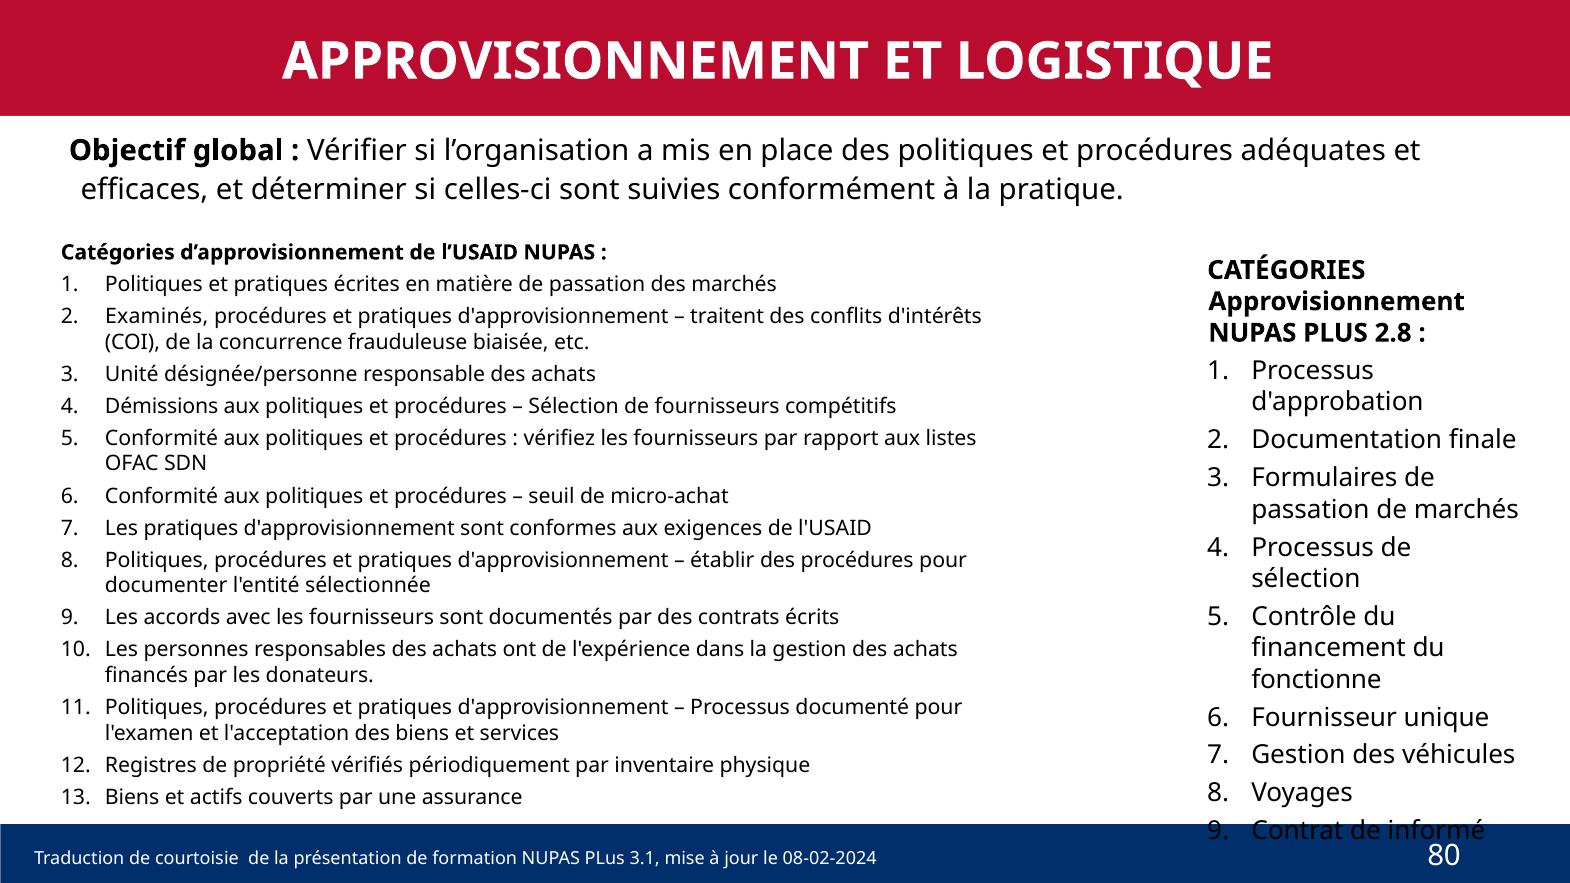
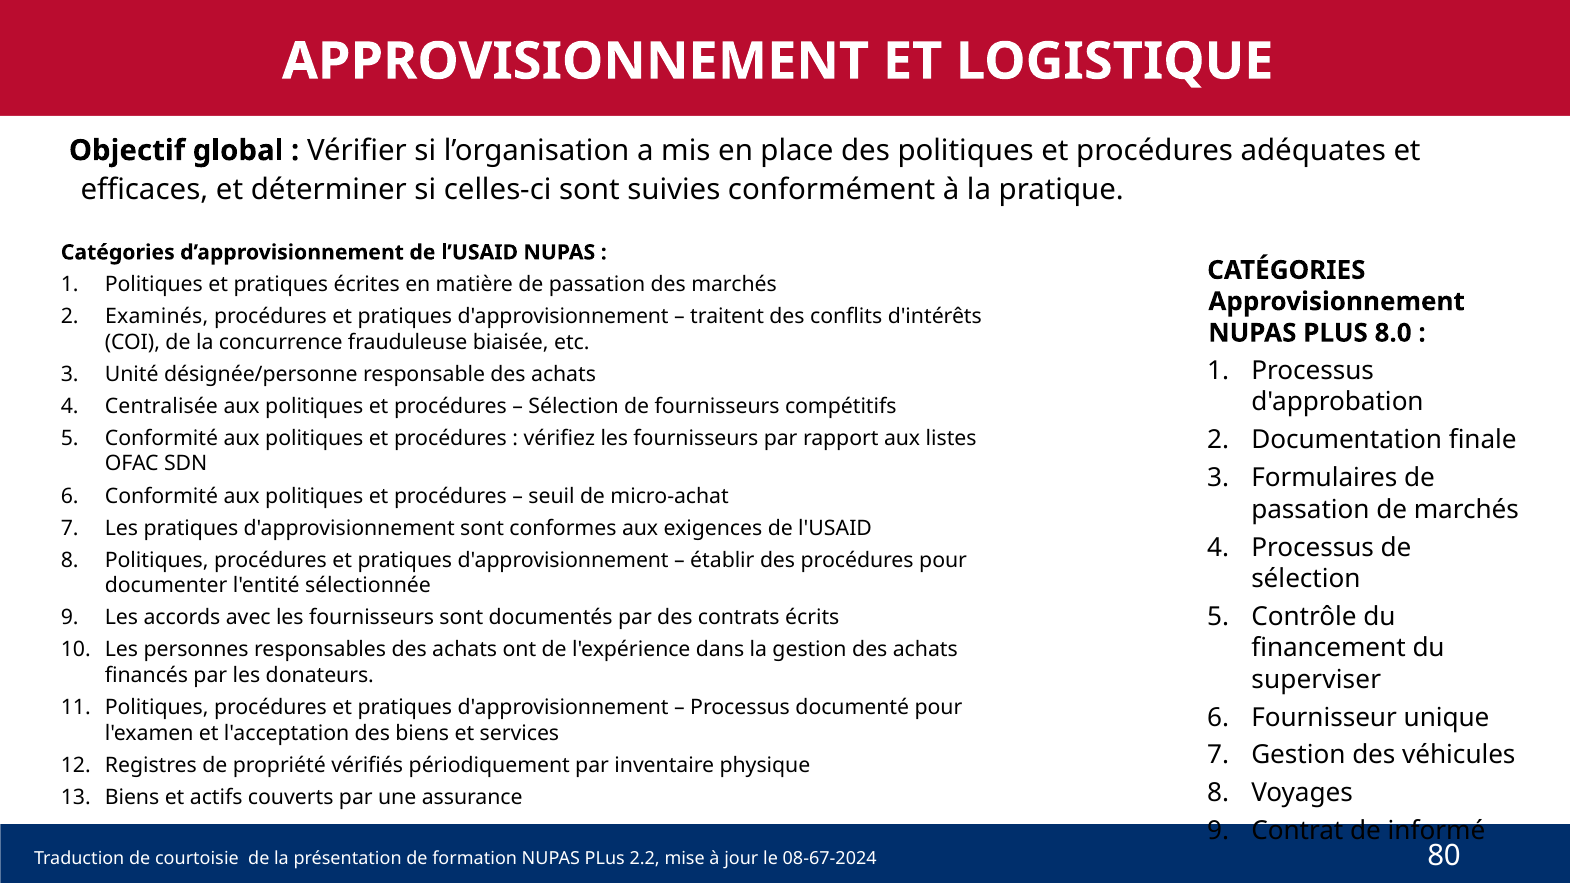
2.8: 2.8 -> 8.0 (1393, 333)
Démissions: Démissions -> Centralisée (161, 406)
fonctionne: fonctionne -> superviser (1316, 680)
3.1: 3.1 -> 2.2 (645, 858)
08-02-2024: 08-02-2024 -> 08-67-2024 (830, 858)
